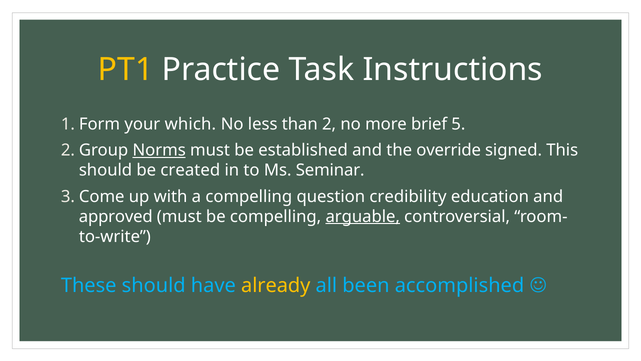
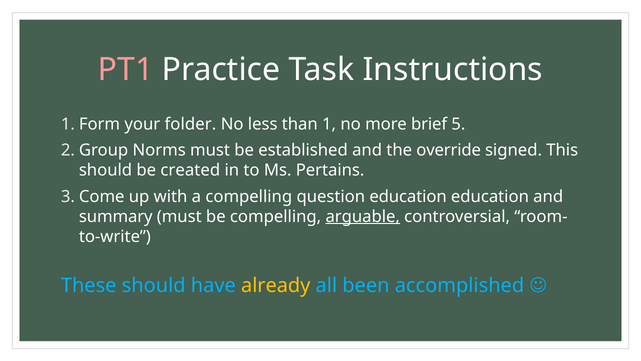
PT1 colour: yellow -> pink (126, 70)
which: which -> folder (190, 124)
2: 2 -> 1 (329, 124)
Norms underline: present -> none (159, 150)
Seminar: Seminar -> Pertains (330, 170)
question credibility: credibility -> education (408, 196)
approved: approved -> summary (116, 216)
